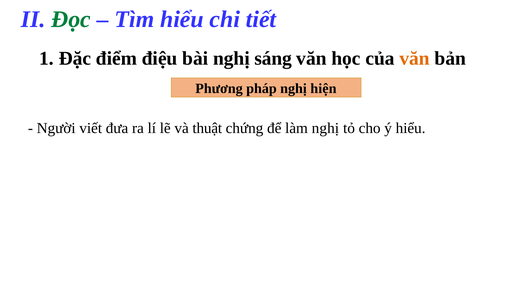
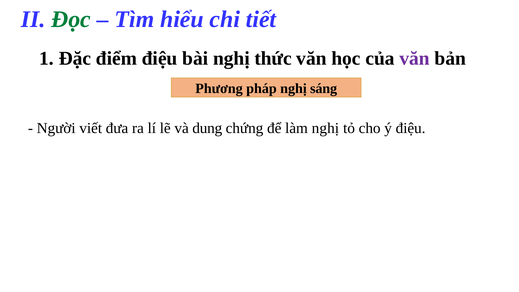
sáng: sáng -> thức (273, 58)
văn colour: orange -> purple (415, 58)
hiện: hiện -> sáng (324, 89)
thuật: thuật -> dung (207, 128)
ý hiểu: hiểu -> điệu (411, 128)
